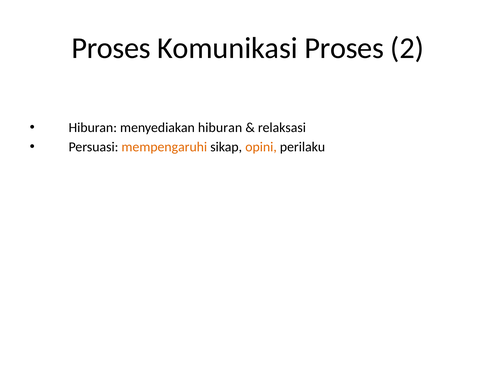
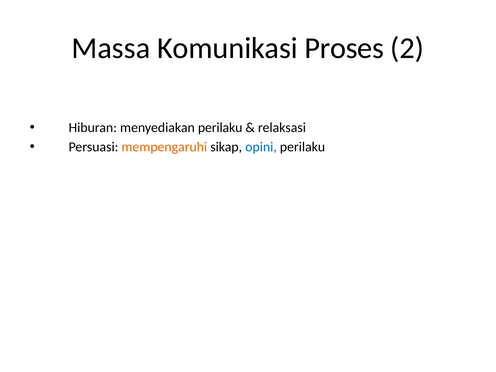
Proses: Proses -> Massa (111, 48)
menyediakan hiburan: hiburan -> perilaku (220, 128)
opini colour: orange -> blue (261, 147)
